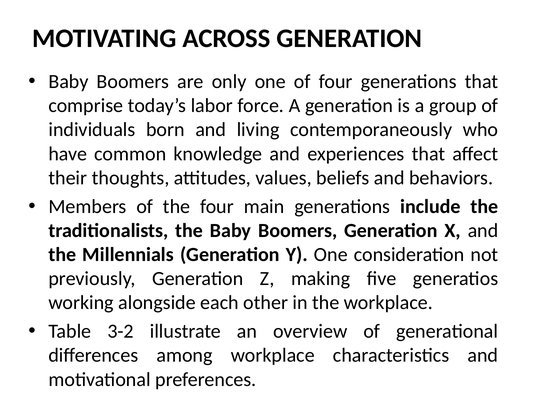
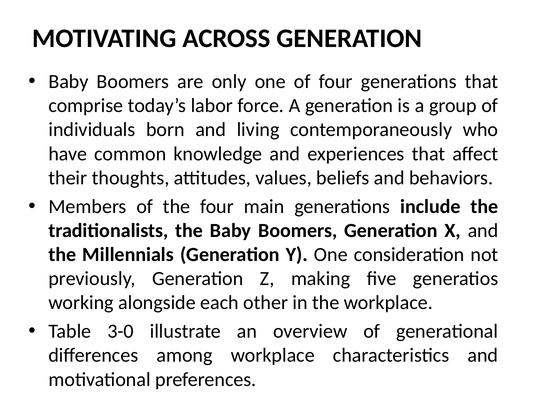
3-2: 3-2 -> 3-0 (121, 332)
